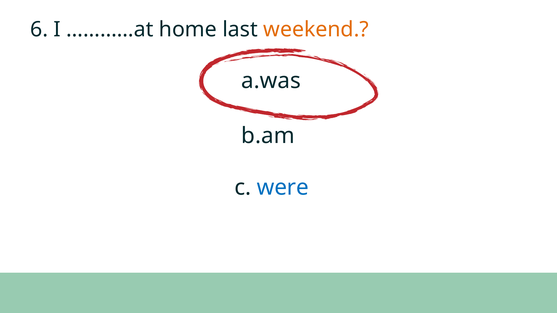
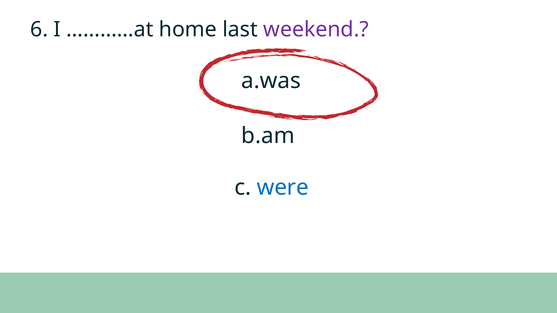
weekend colour: orange -> purple (316, 30)
